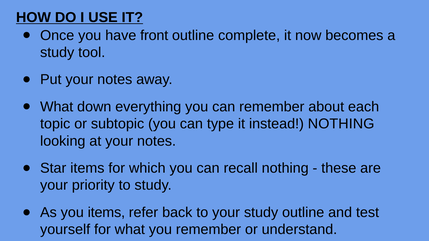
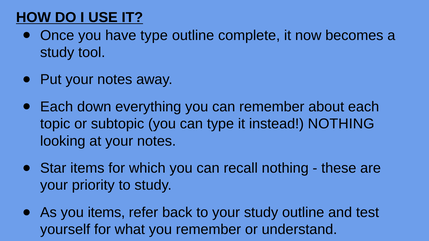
have front: front -> type (154, 35)
What: What -> Each (57, 107)
